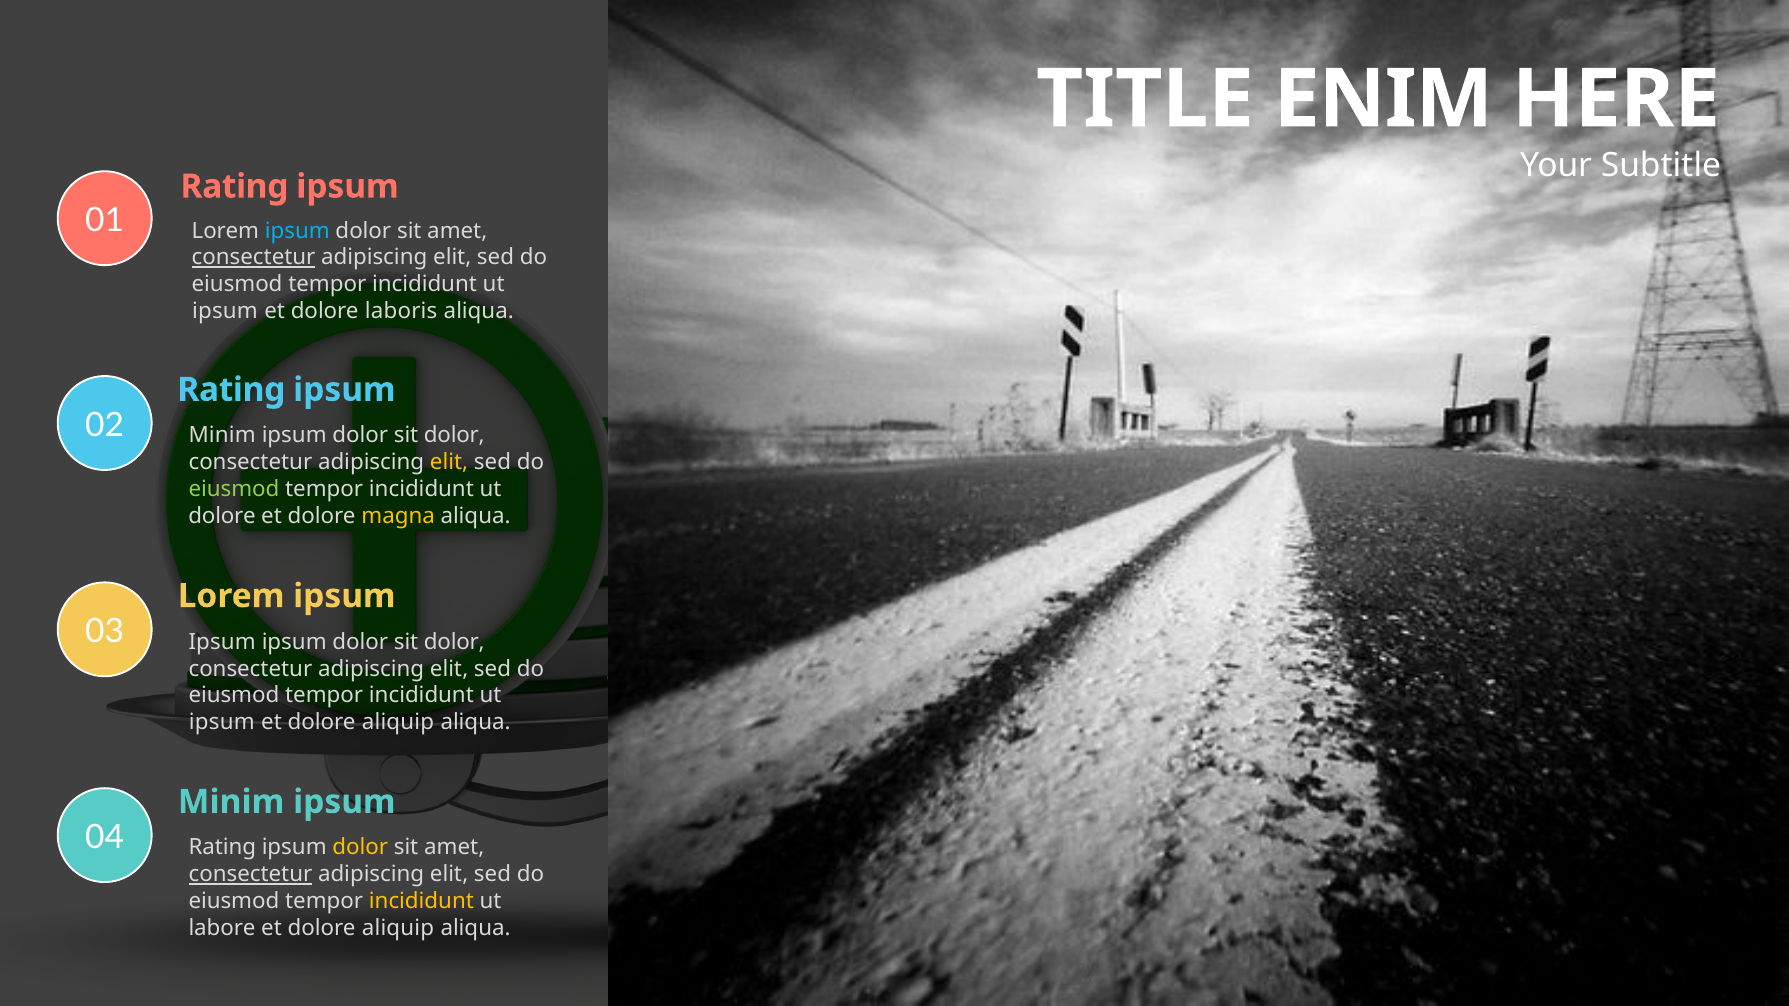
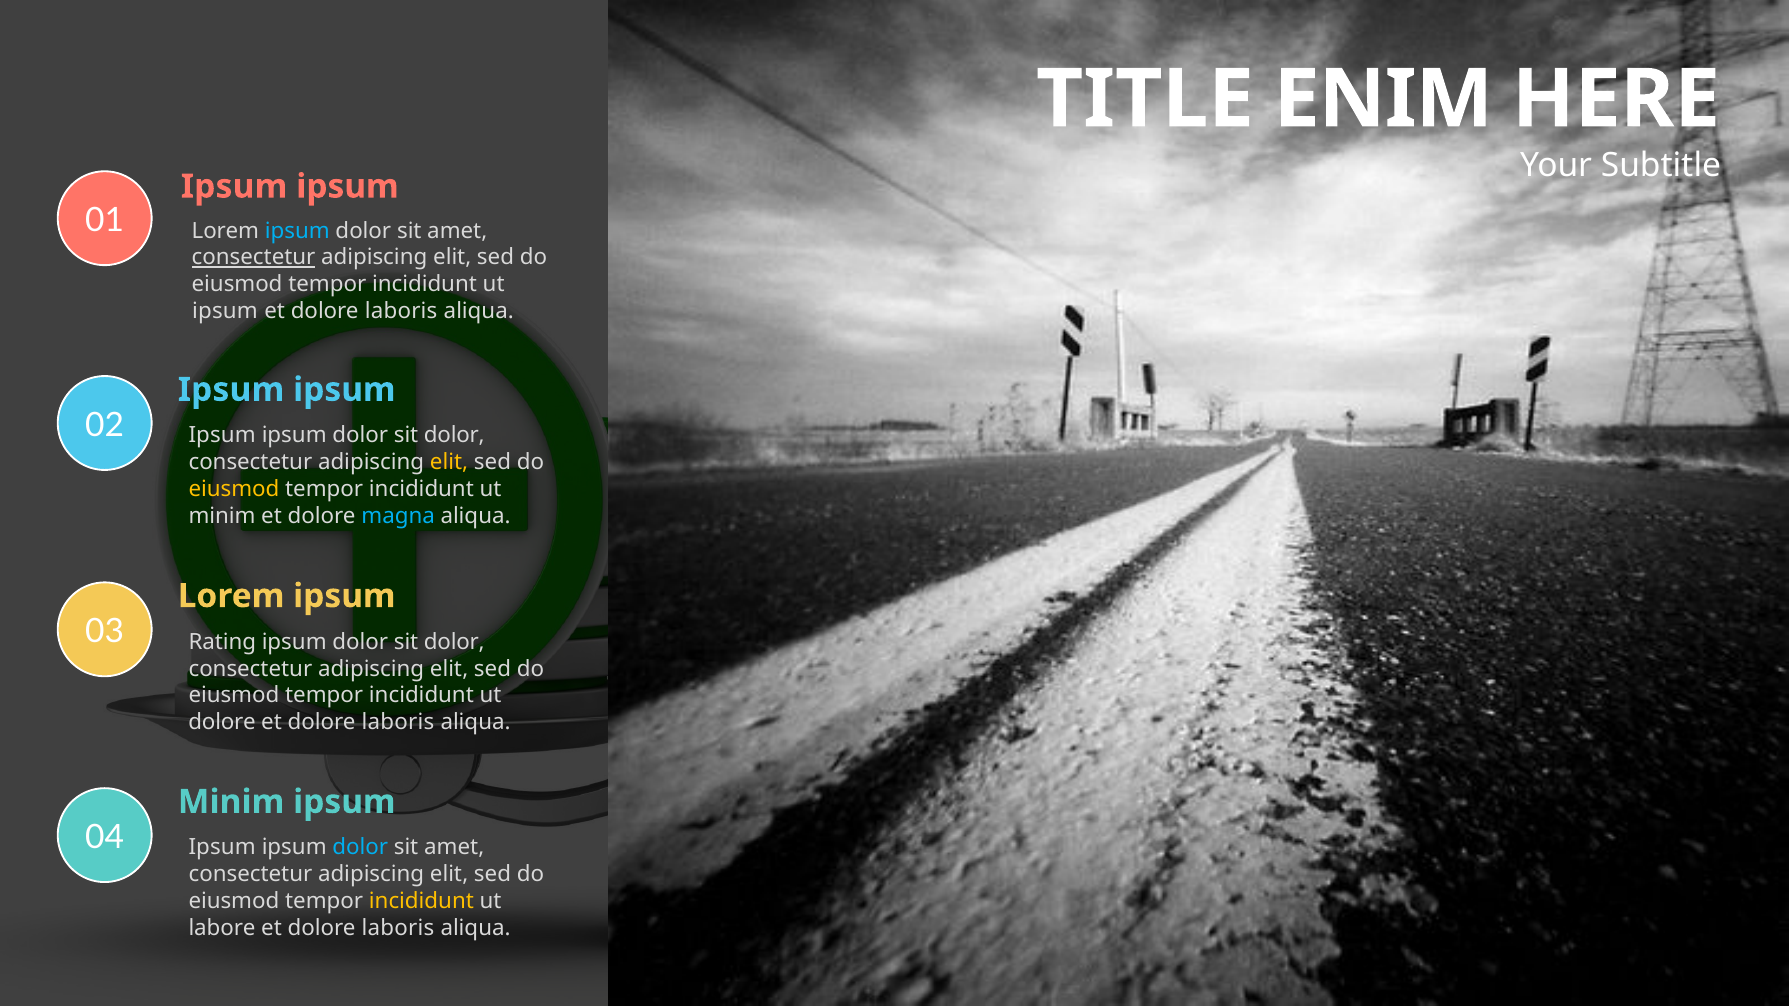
Rating: Rating -> Ipsum (234, 187)
Rating: Rating -> Ipsum (231, 390)
Minim: Minim -> Ipsum (222, 436)
eiusmod colour: light green -> yellow (234, 489)
dolore: dolore -> minim (222, 516)
magna colour: yellow -> light blue (398, 516)
Ipsum: Ipsum -> Rating (222, 642)
ipsum: ipsum -> dolore (222, 722)
aliquip: aliquip -> laboris (398, 722)
Rating: Rating -> Ipsum (222, 848)
dolor colour: yellow -> light blue (360, 848)
consectetur underline: present -> none (250, 875)
labore et dolore aliquip: aliquip -> laboris (398, 928)
